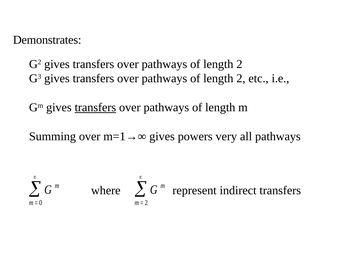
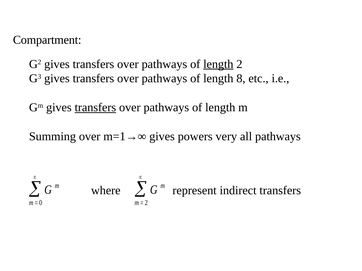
Demonstrates: Demonstrates -> Compartment (47, 40)
length underline: none -> present (218, 64)
2: 2 -> 8 (241, 79)
